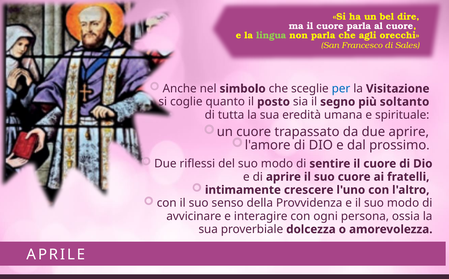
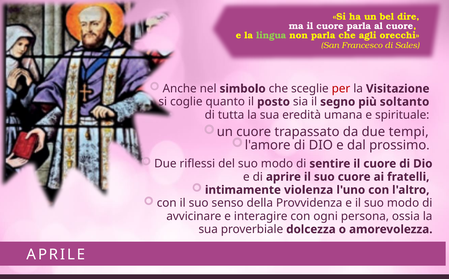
per colour: blue -> red (341, 88)
due aprire: aprire -> tempi (409, 132)
crescere: crescere -> violenza (309, 190)
